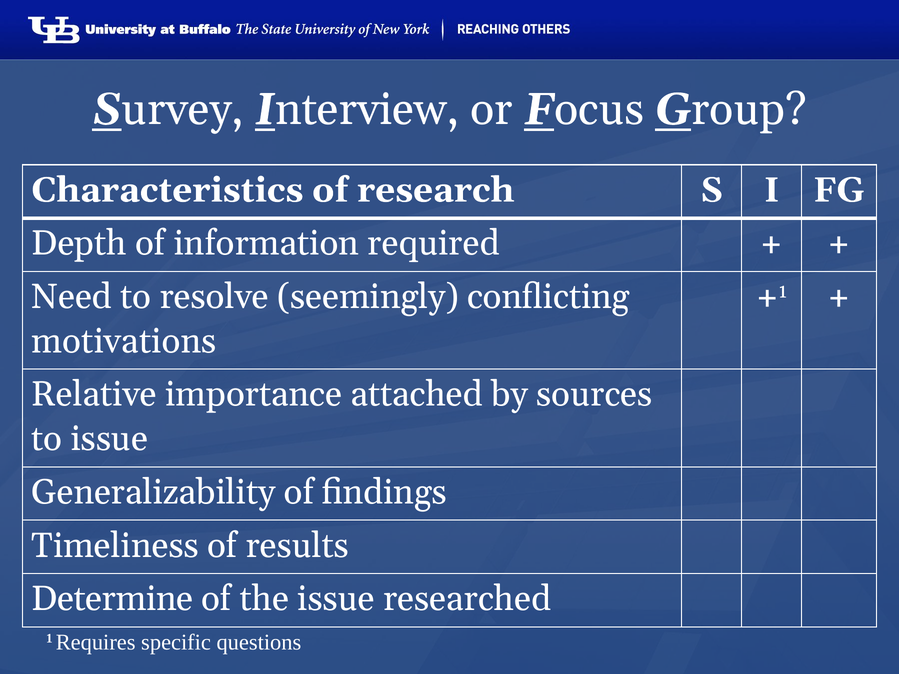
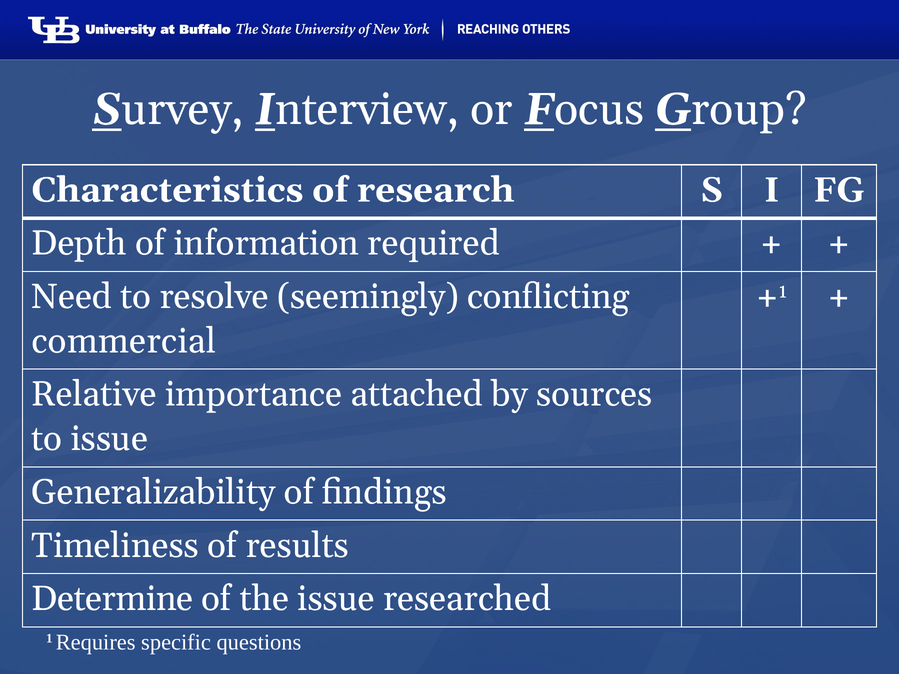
motivations: motivations -> commercial (124, 341)
